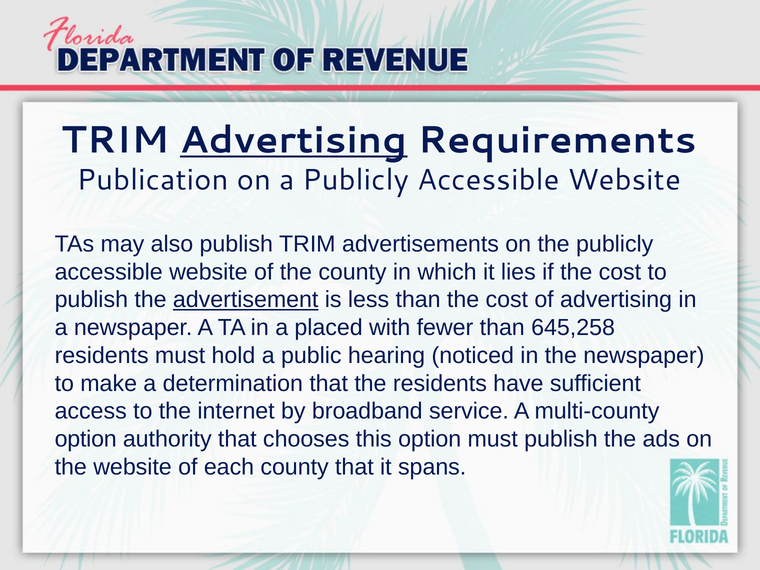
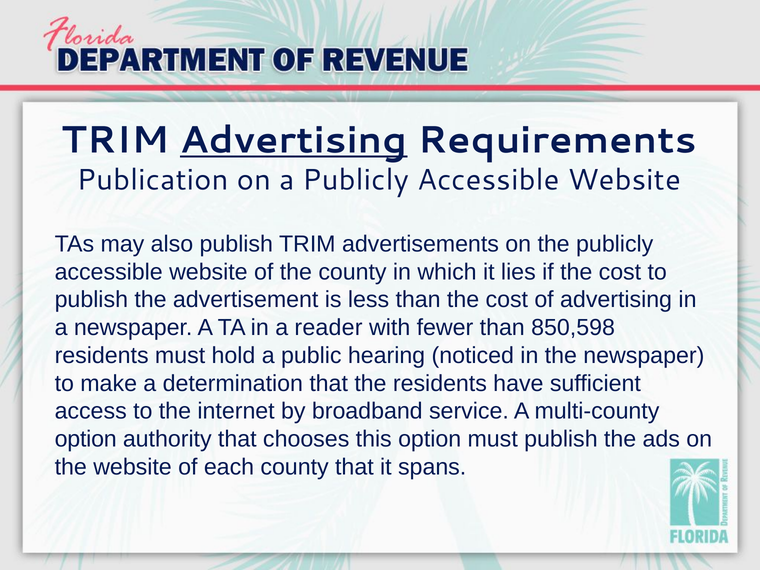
advertisement underline: present -> none (246, 300)
placed: placed -> reader (329, 328)
645,258: 645,258 -> 850,598 (573, 328)
